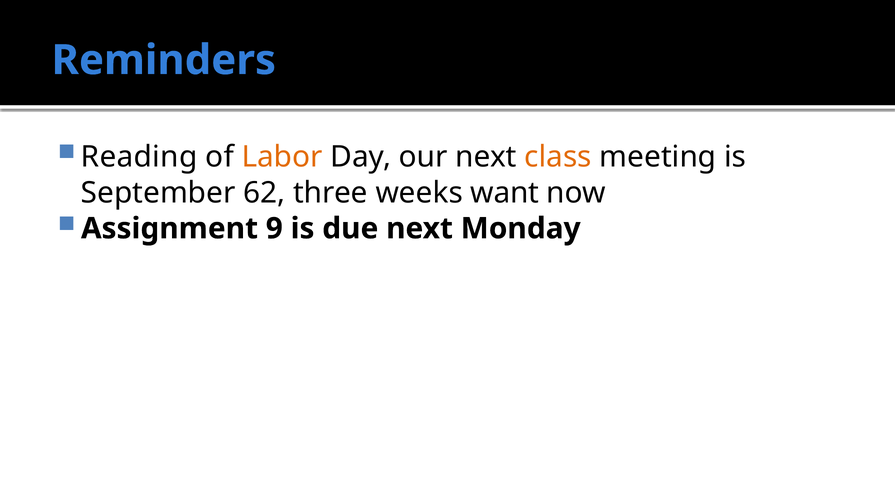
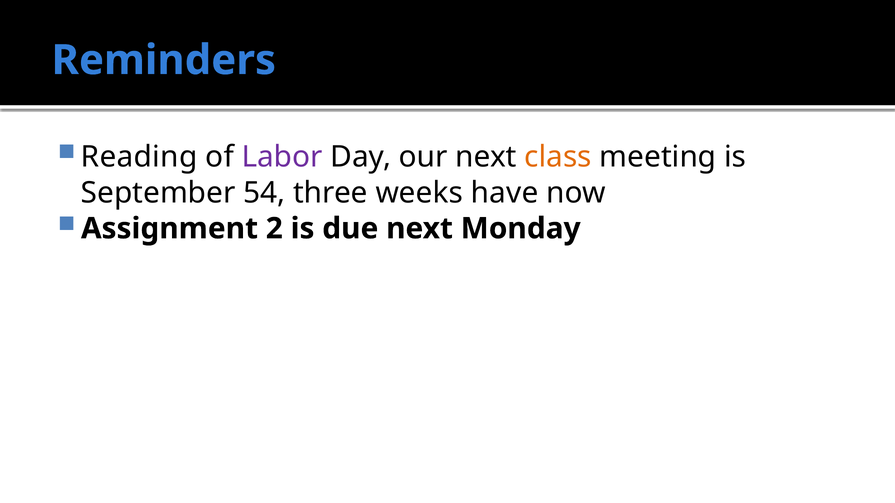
Labor colour: orange -> purple (282, 157)
62: 62 -> 54 (264, 193)
want: want -> have (504, 193)
9: 9 -> 2 (274, 229)
